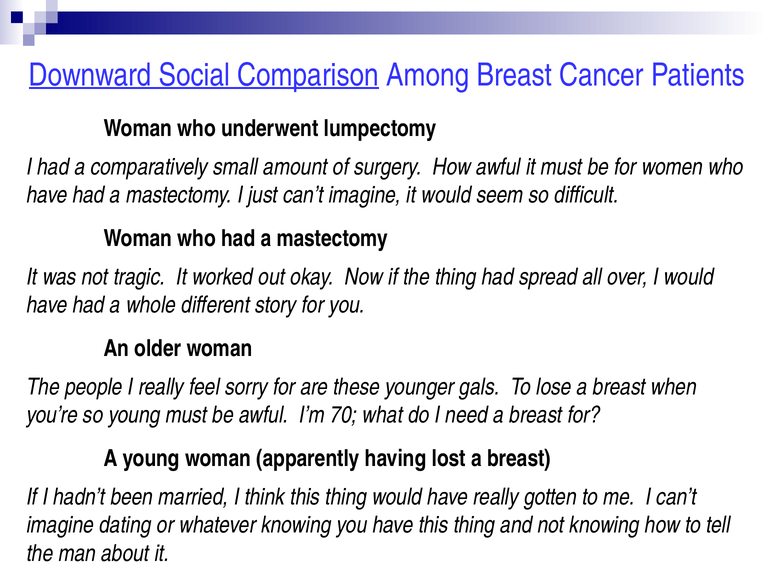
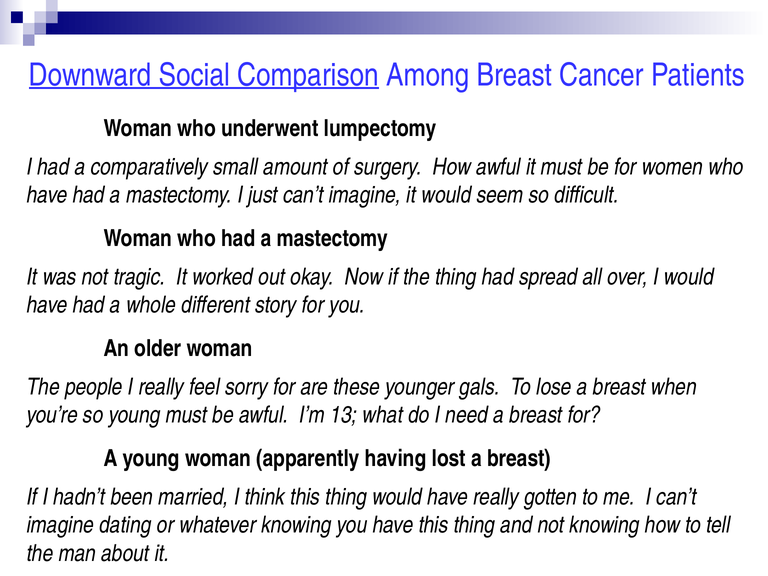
70: 70 -> 13 (344, 415)
